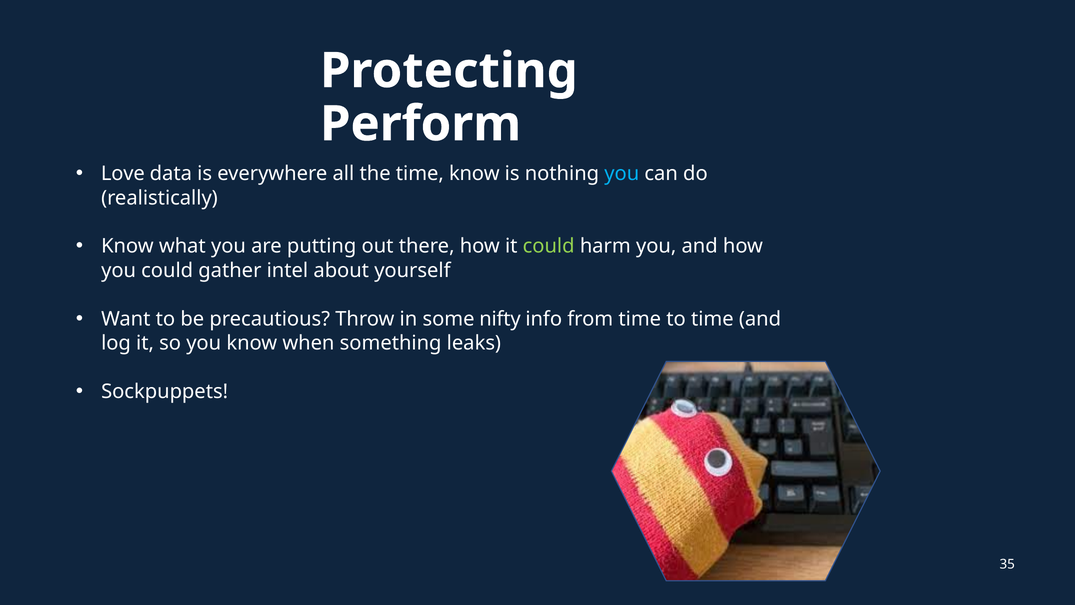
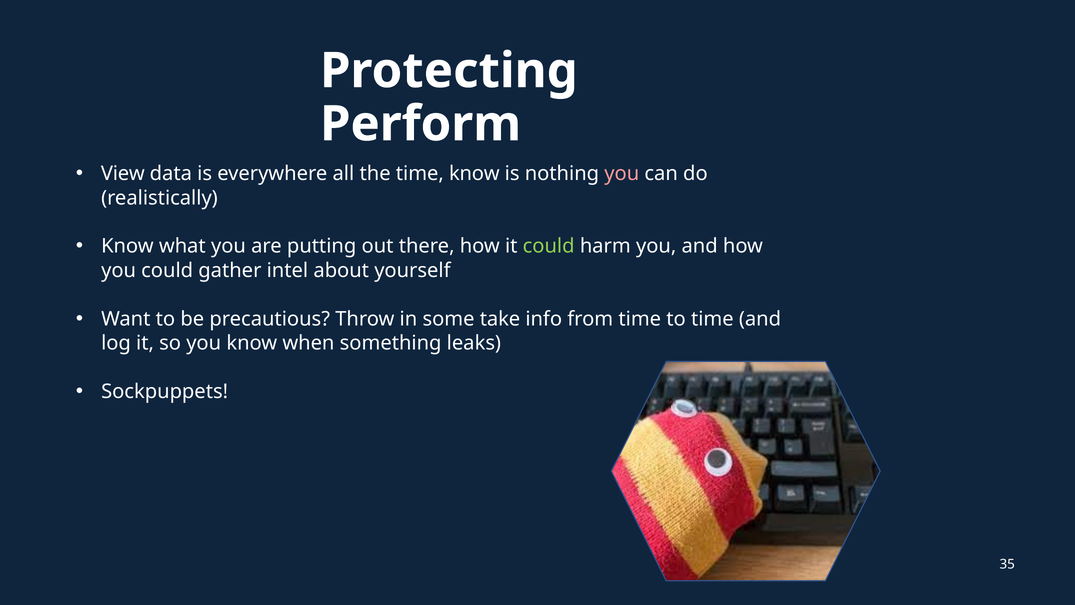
Love: Love -> View (123, 174)
you colour: light blue -> pink (622, 174)
nifty: nifty -> take (500, 319)
